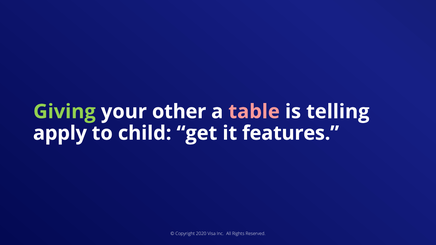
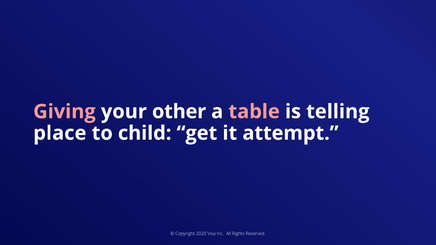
Giving colour: light green -> pink (64, 112)
apply: apply -> place (60, 133)
features: features -> attempt (290, 133)
